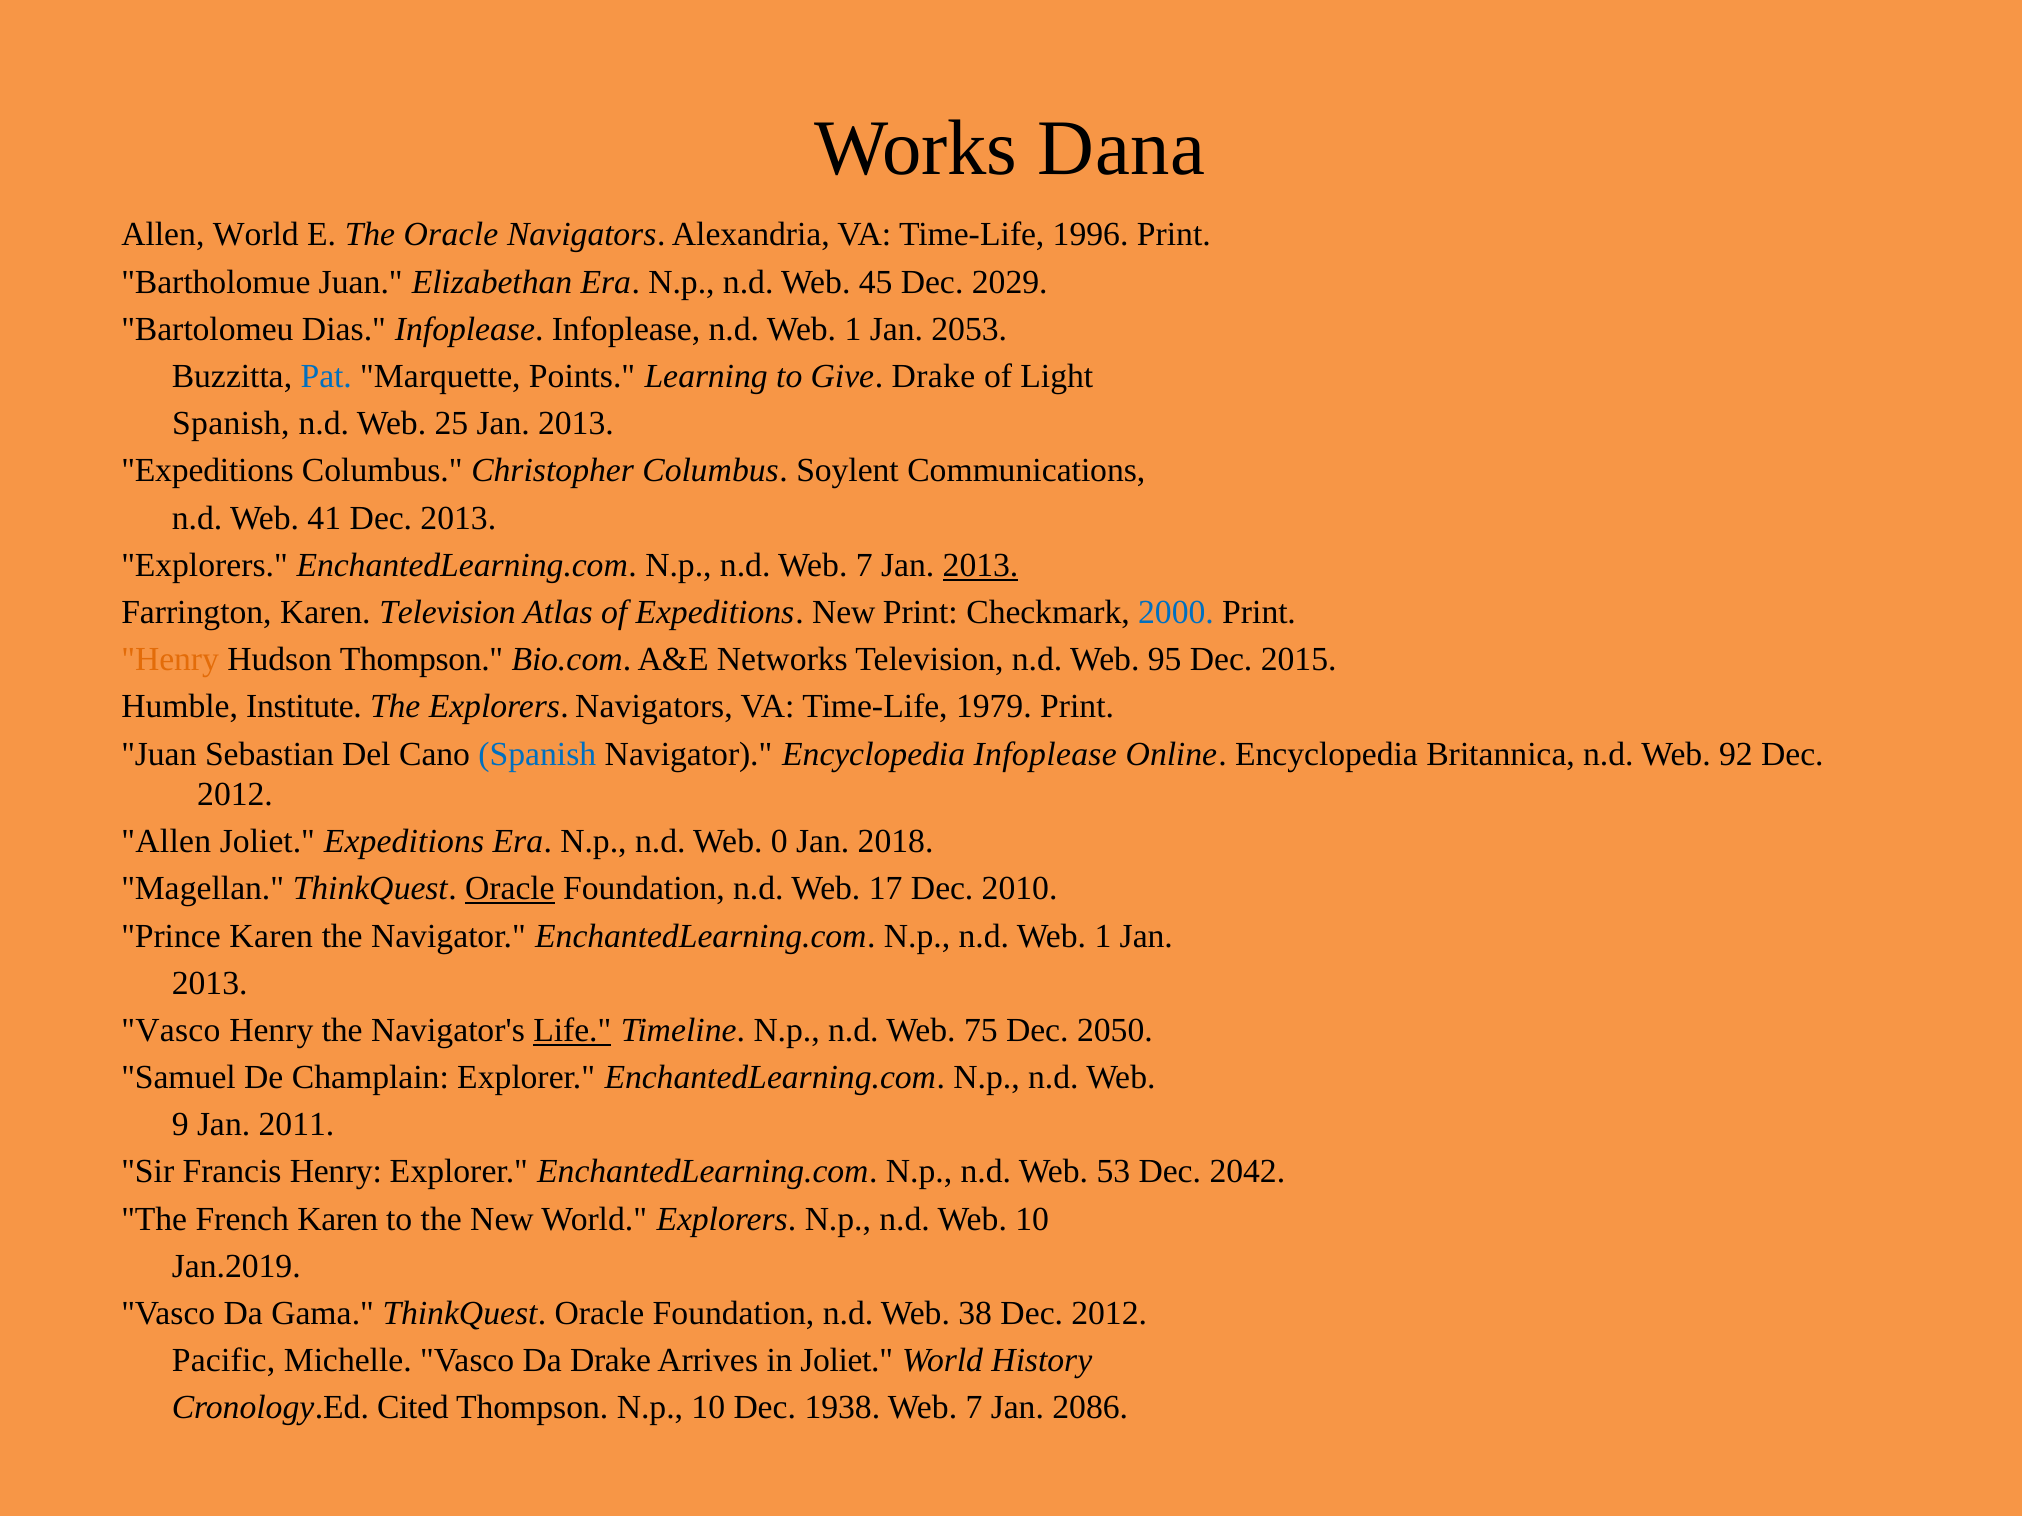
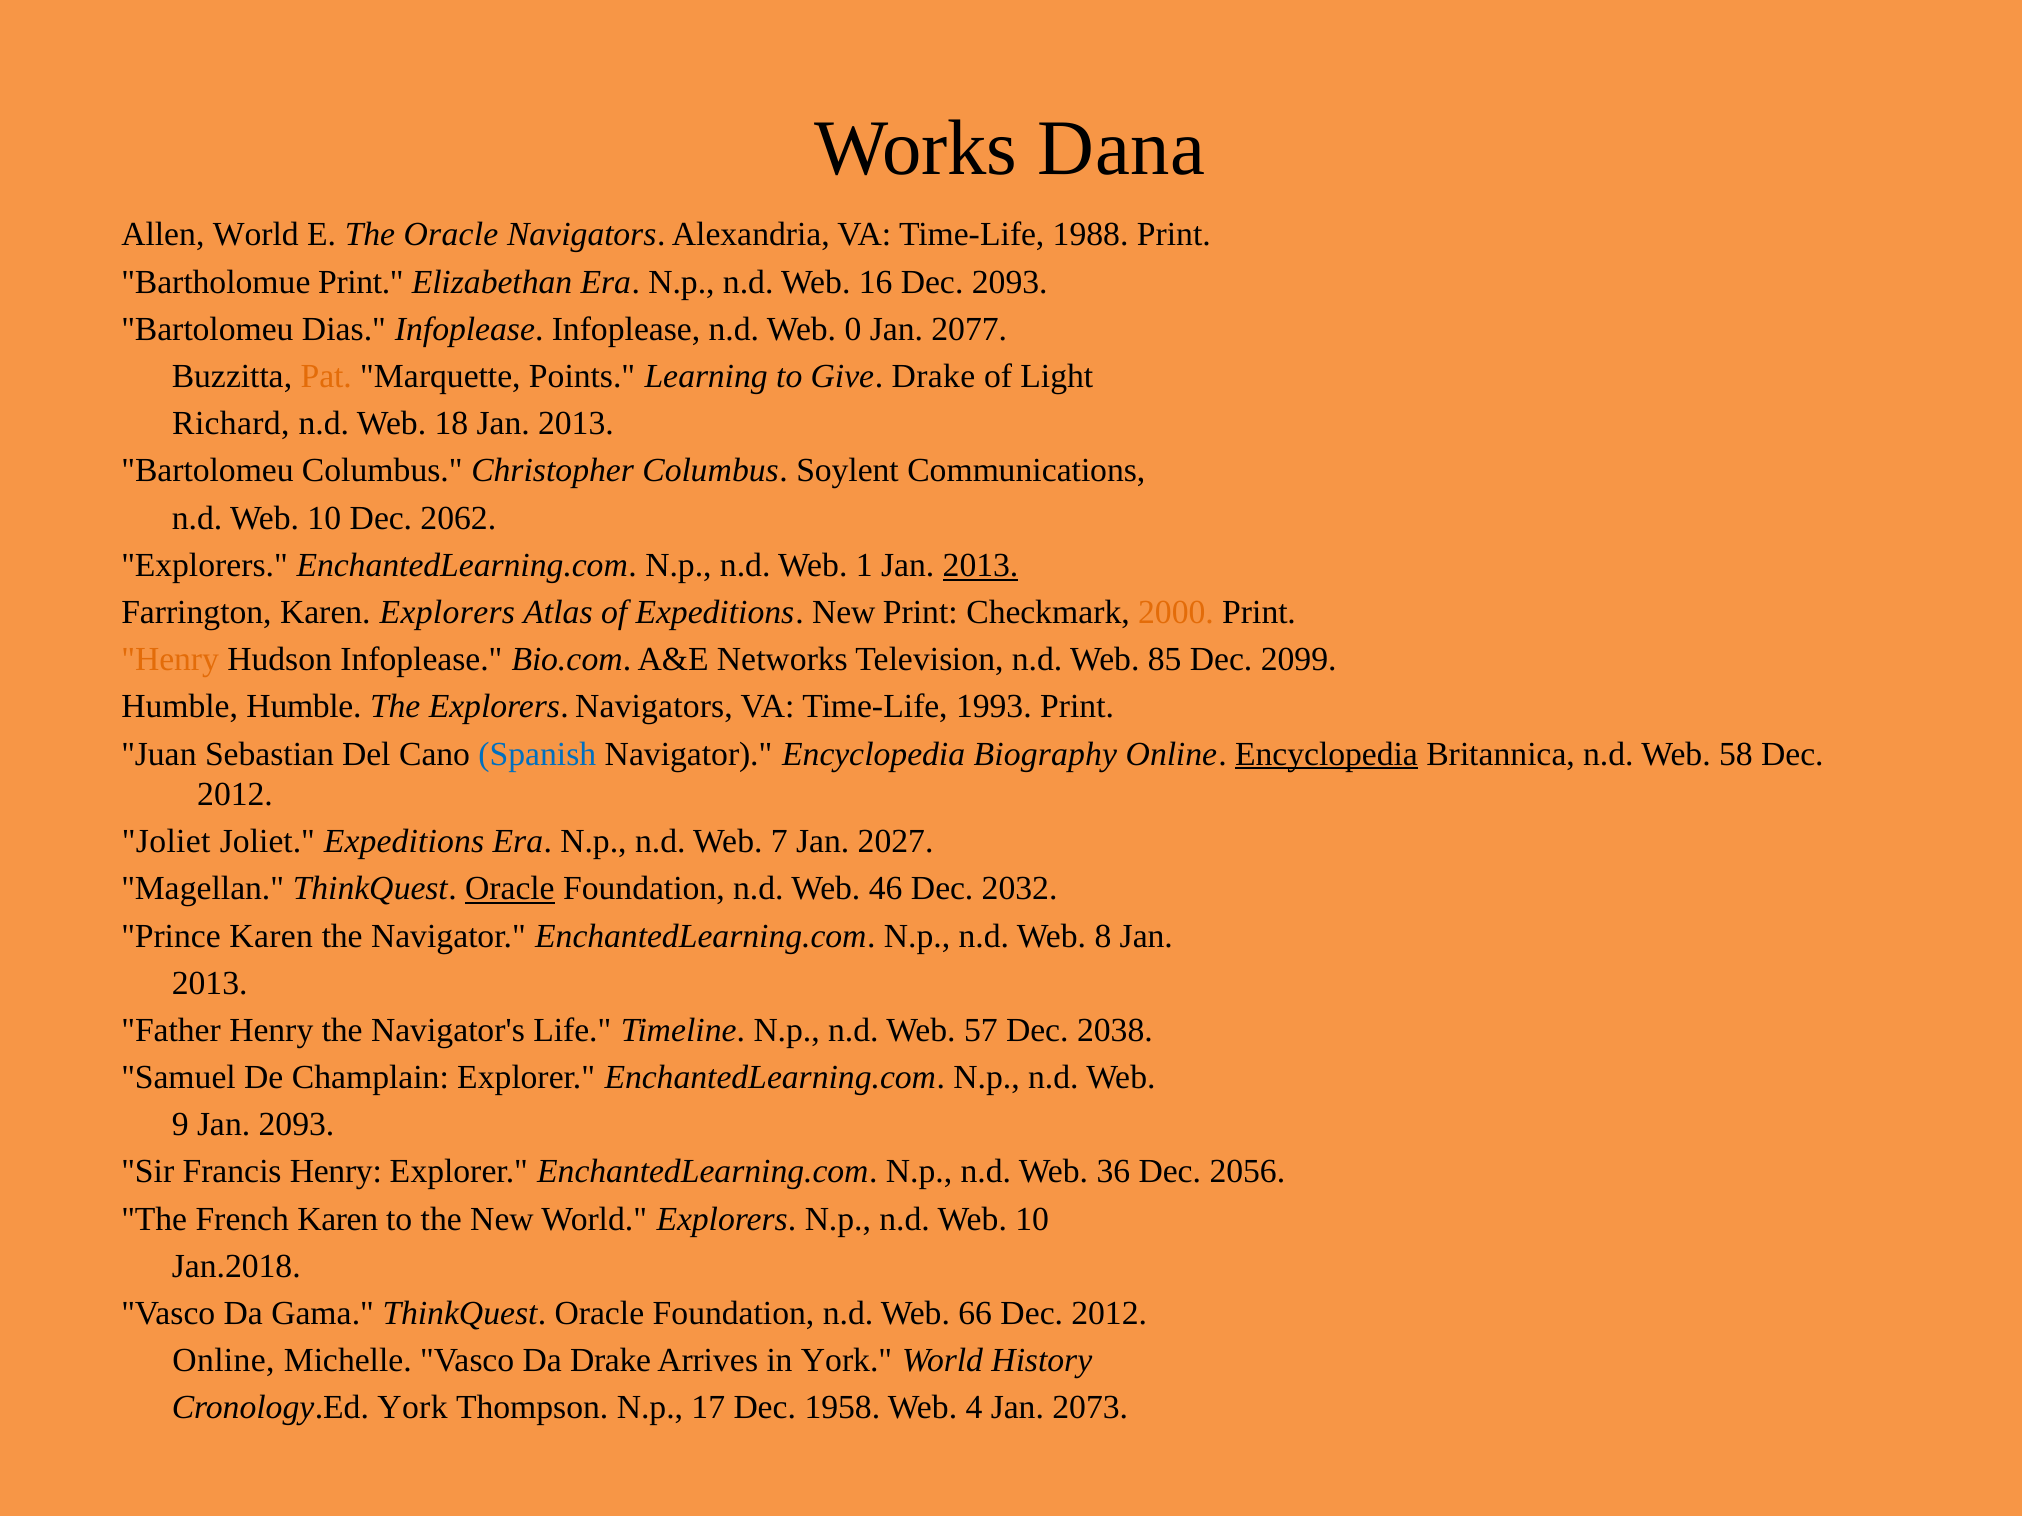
1996: 1996 -> 1988 (1091, 235)
Bartholomue Juan: Juan -> Print (361, 282)
45: 45 -> 16 (876, 282)
Dec 2029: 2029 -> 2093 (1010, 282)
Infoplease n.d Web 1: 1 -> 0 (853, 329)
2053: 2053 -> 2077 (969, 329)
Pat colour: blue -> orange (326, 376)
Spanish: Spanish -> Richard (231, 424)
25: 25 -> 18 (451, 424)
Expeditions: Expeditions -> Bartolomeu (207, 471)
41: 41 -> 10 (324, 518)
Dec 2013: 2013 -> 2062 (458, 518)
n.d Web 7: 7 -> 1 (864, 565)
Karen Television: Television -> Explorers (447, 613)
2000 colour: blue -> orange (1176, 613)
Hudson Thompson: Thompson -> Infoplease (421, 660)
95: 95 -> 85 (1165, 660)
2015: 2015 -> 2099 (1299, 660)
Humble Institute: Institute -> Humble (304, 707)
1979: 1979 -> 1993 (994, 707)
Encyclopedia Infoplease: Infoplease -> Biography (1045, 754)
Encyclopedia underline: none -> present (1326, 754)
92: 92 -> 58 (1736, 754)
Allen: Allen -> Joliet (166, 842)
0: 0 -> 7 (779, 842)
2018: 2018 -> 2027 (896, 842)
17: 17 -> 46 (886, 889)
2010: 2010 -> 2032 (1020, 889)
N.p n.d Web 1: 1 -> 8 (1103, 936)
Vasco: Vasco -> Father (171, 1031)
Life underline: present -> none (572, 1031)
75: 75 -> 57 (981, 1031)
2050: 2050 -> 2038 (1115, 1031)
Jan 2011: 2011 -> 2093 (296, 1125)
53: 53 -> 36 (1113, 1172)
2042: 2042 -> 2056 (1247, 1172)
Jan.2019: Jan.2019 -> Jan.2018 (236, 1267)
38: 38 -> 66 (975, 1314)
Pacific: Pacific -> Online (223, 1361)
in Joliet: Joliet -> York (847, 1361)
Cronology.Ed Cited: Cited -> York (413, 1408)
N.p 10: 10 -> 17 (708, 1408)
1938: 1938 -> 1958 (842, 1408)
7: 7 -> 4 (974, 1408)
2086: 2086 -> 2073 (1090, 1408)
